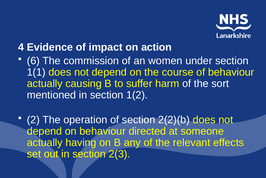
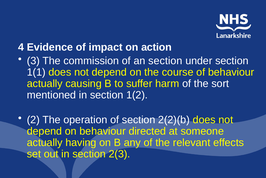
6: 6 -> 3 (33, 61)
an women: women -> section (165, 61)
